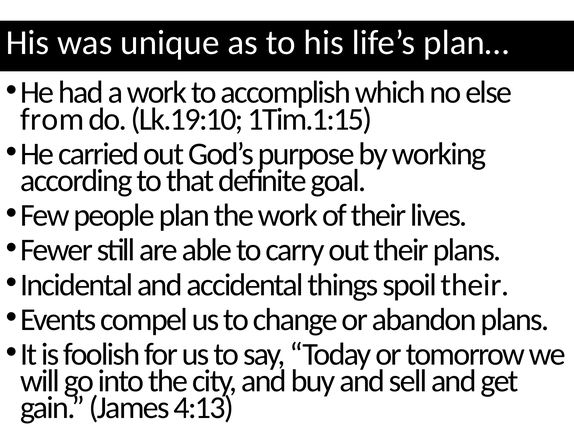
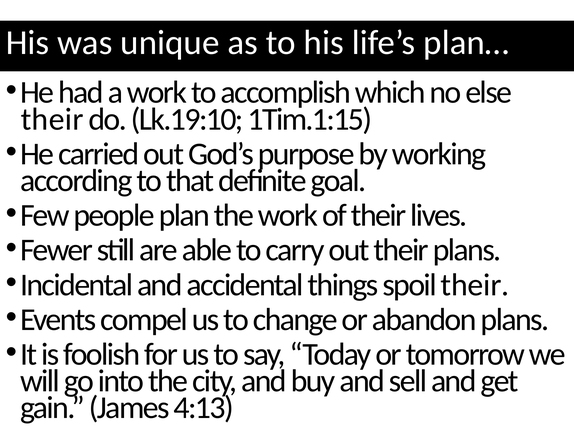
from: from -> their (52, 119)
